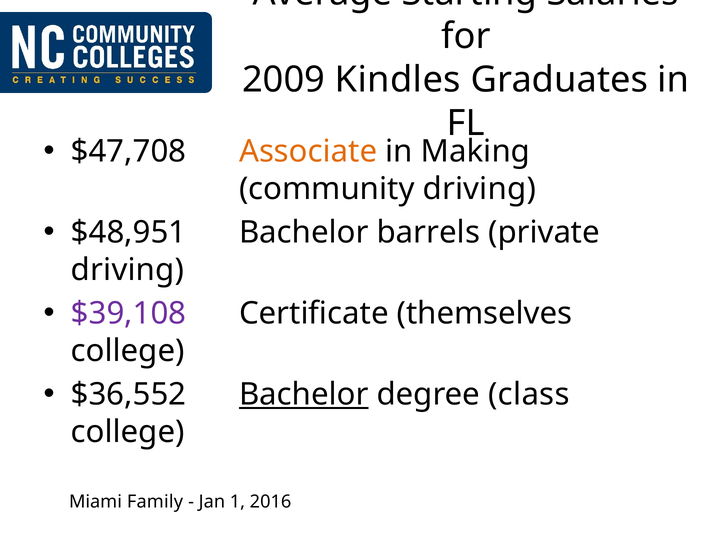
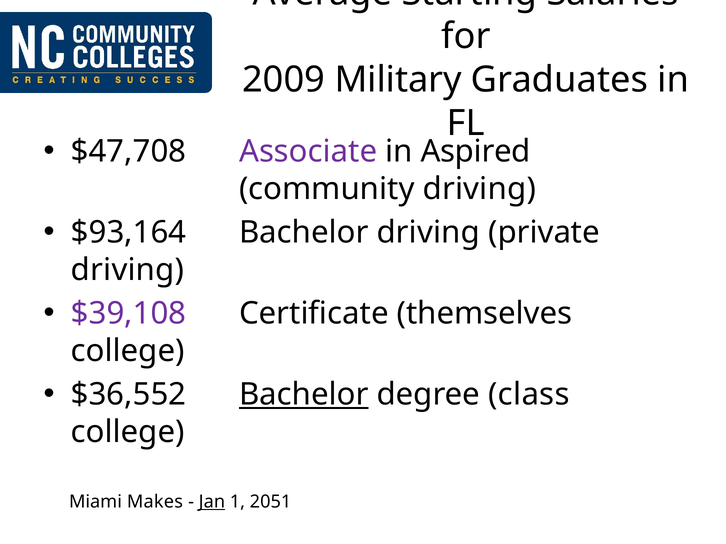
Kindles: Kindles -> Military (398, 80)
Associate colour: orange -> purple (308, 152)
Making: Making -> Aspired (476, 152)
$48,951: $48,951 -> $93,164 (129, 233)
Bachelor barrels: barrels -> driving (428, 233)
Family: Family -> Makes (155, 502)
Jan underline: none -> present (212, 502)
2016: 2016 -> 2051 (271, 502)
